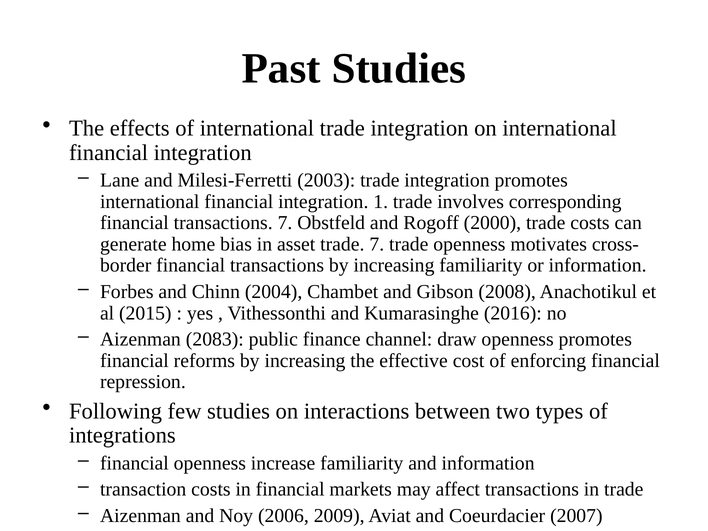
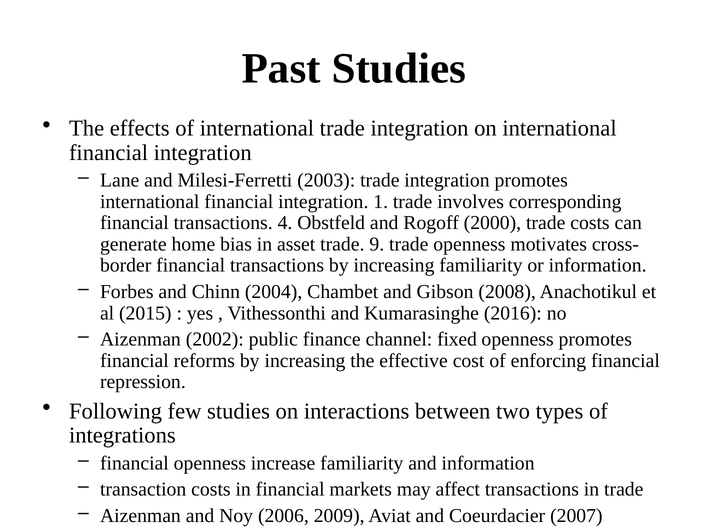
transactions 7: 7 -> 4 (285, 223)
trade 7: 7 -> 9 (377, 244)
2083: 2083 -> 2002 (215, 339)
draw: draw -> fixed (457, 339)
